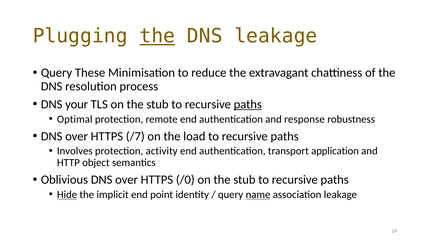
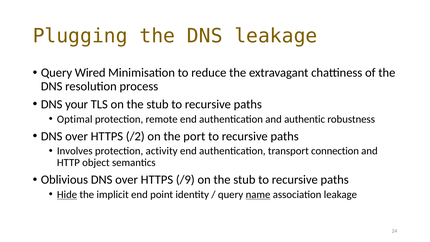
the underline: present -> none (157, 36)
These: These -> Wired (90, 73)
paths underline: present -> none (248, 104)
response: response -> authentic (305, 119)
/7: /7 -> /2 (135, 136)
load: load -> port (194, 136)
application: application -> connection (335, 151)
/0: /0 -> /9 (185, 180)
